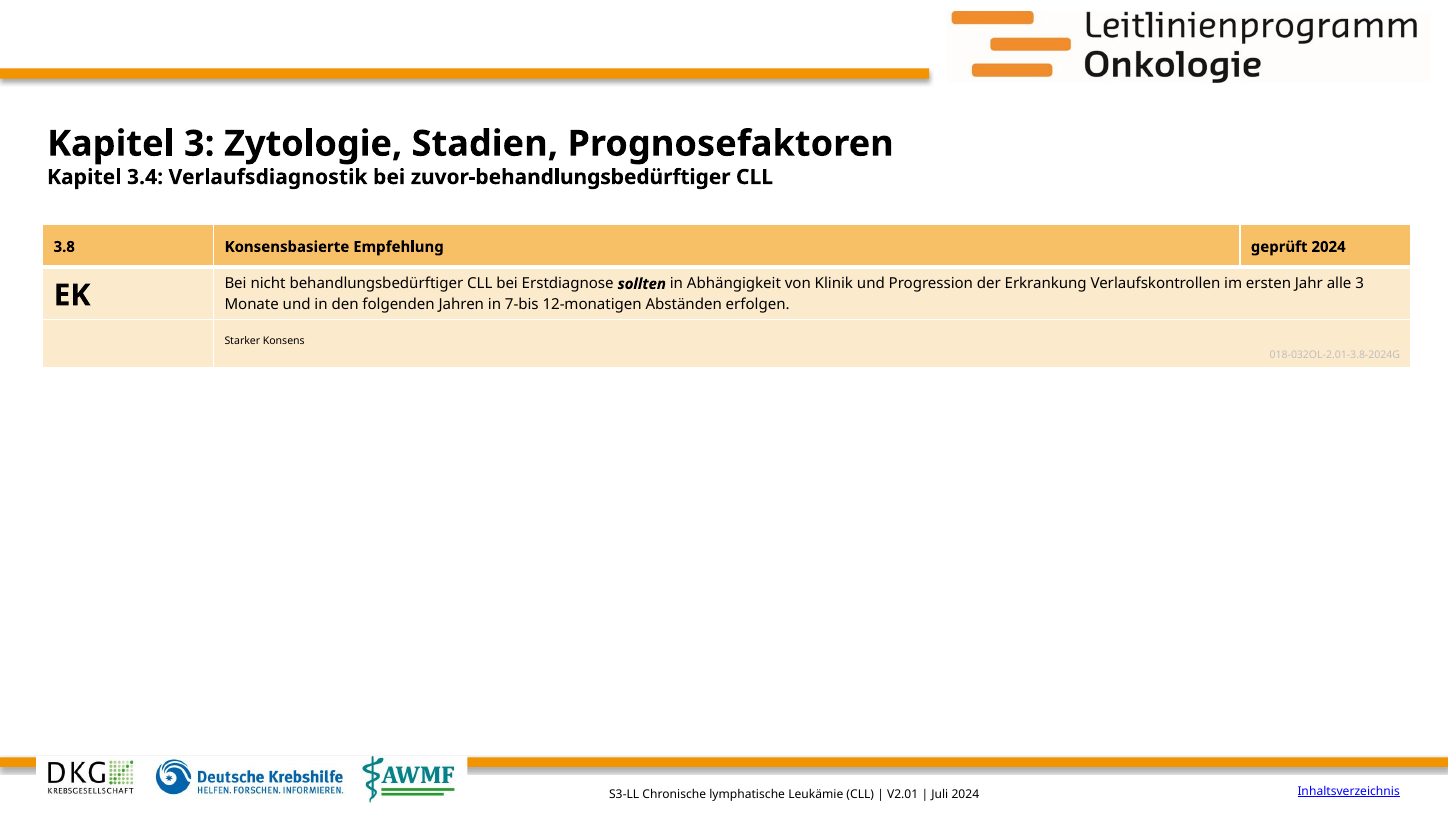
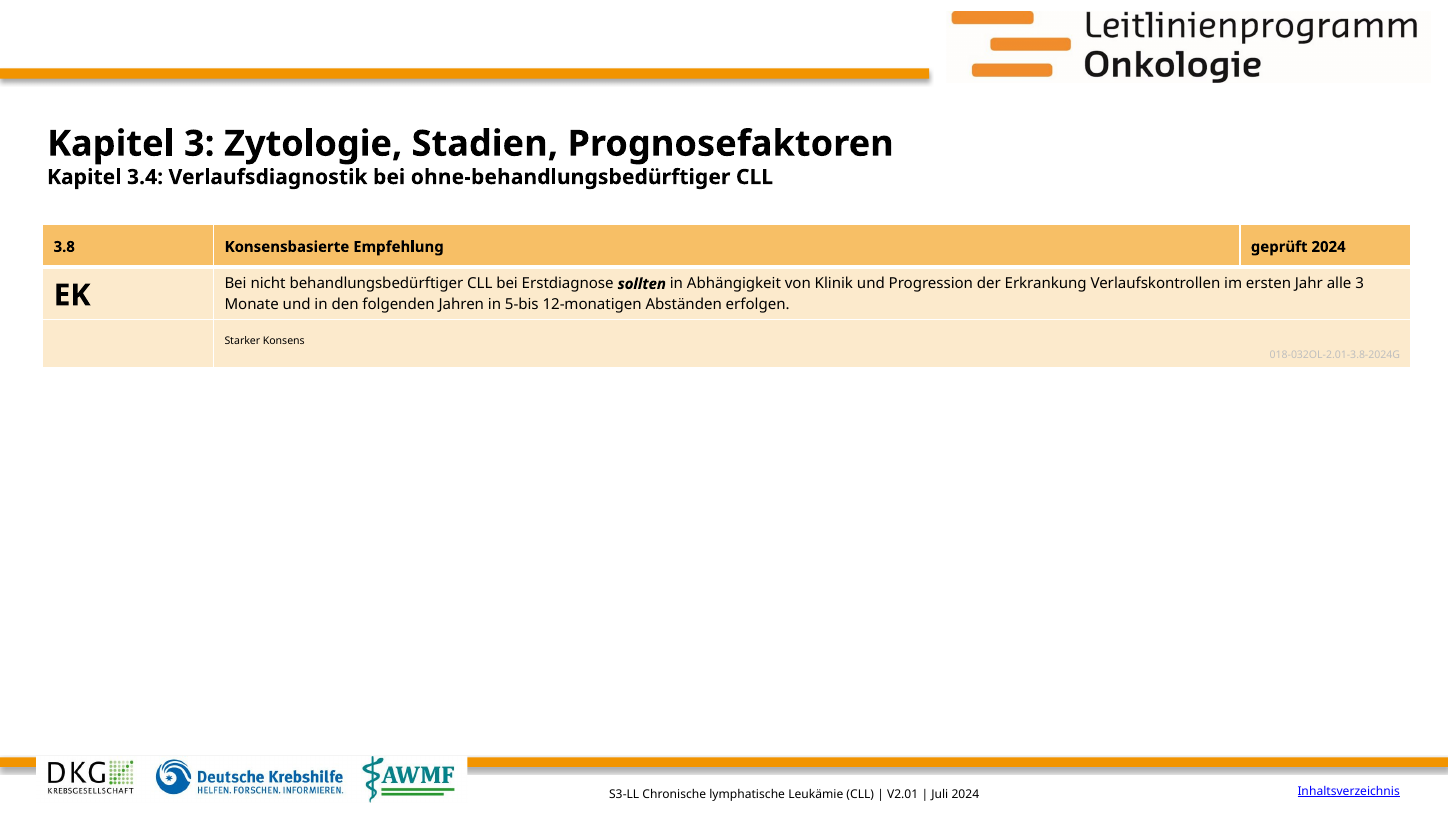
zuvor-behandlungsbedürftiger: zuvor-behandlungsbedürftiger -> ohne-behandlungsbedürftiger (571, 177)
7-bis: 7-bis -> 5-bis (522, 304)
